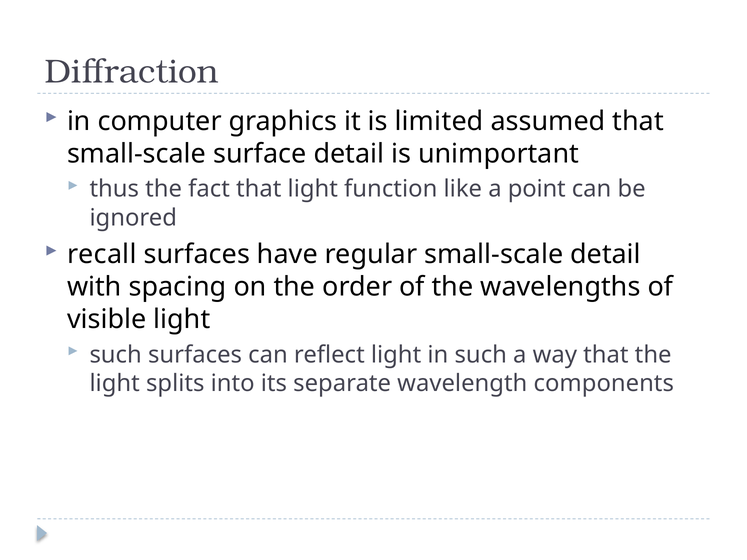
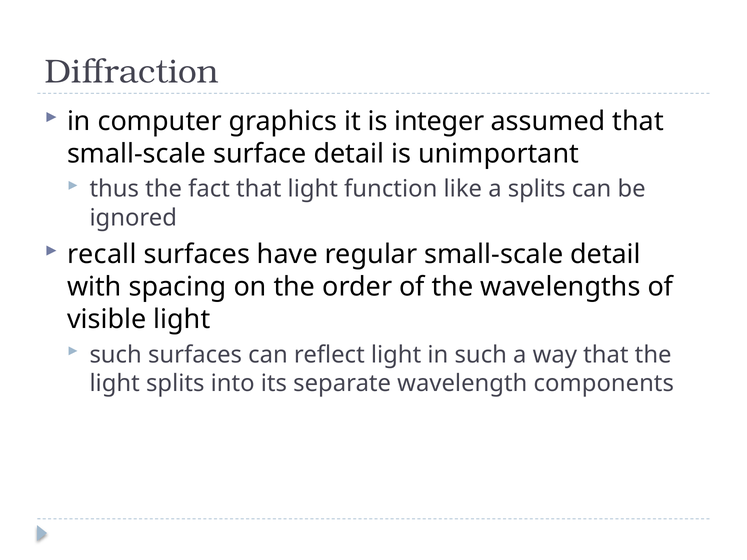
limited: limited -> integer (439, 121)
a point: point -> splits (537, 189)
